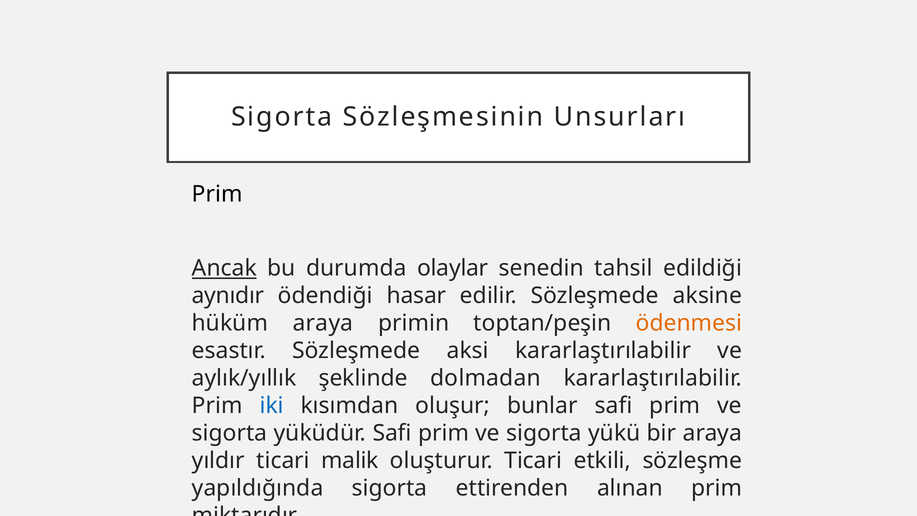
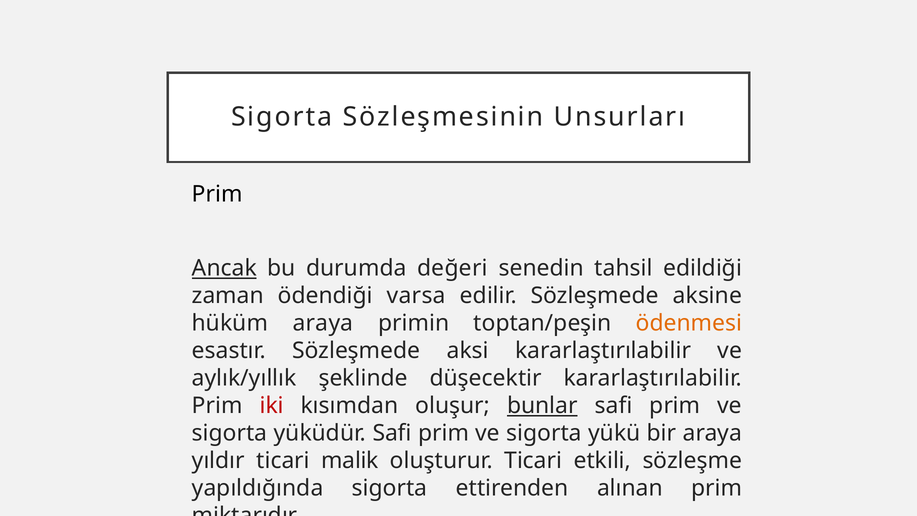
olaylar: olaylar -> değeri (452, 268)
aynıdır: aynıdır -> zaman (228, 296)
hasar: hasar -> varsa (416, 296)
dolmadan: dolmadan -> düşecektir (486, 378)
iki colour: blue -> red (272, 406)
bunlar underline: none -> present (542, 406)
